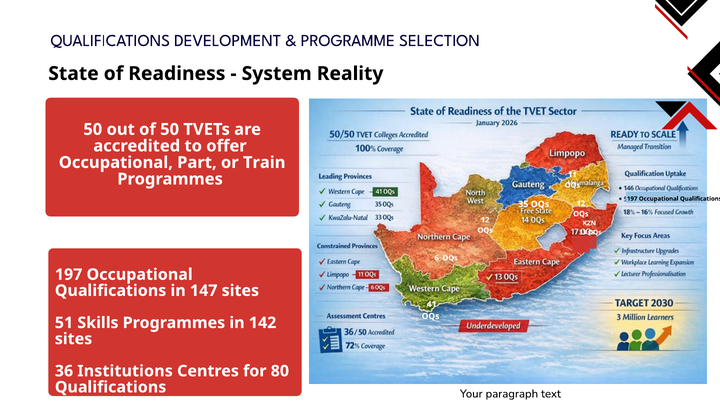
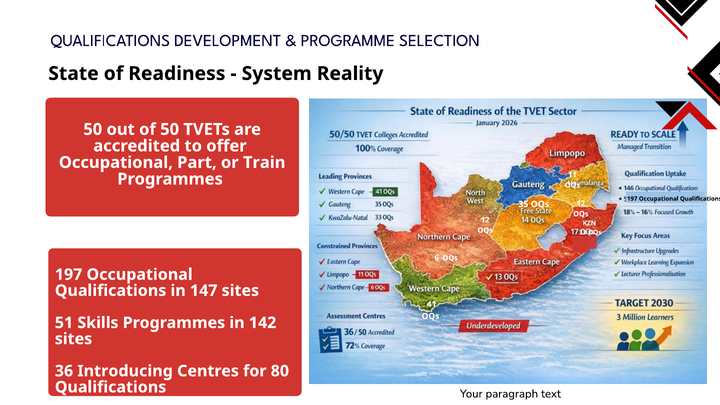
Institutions: Institutions -> Introducing (125, 371)
